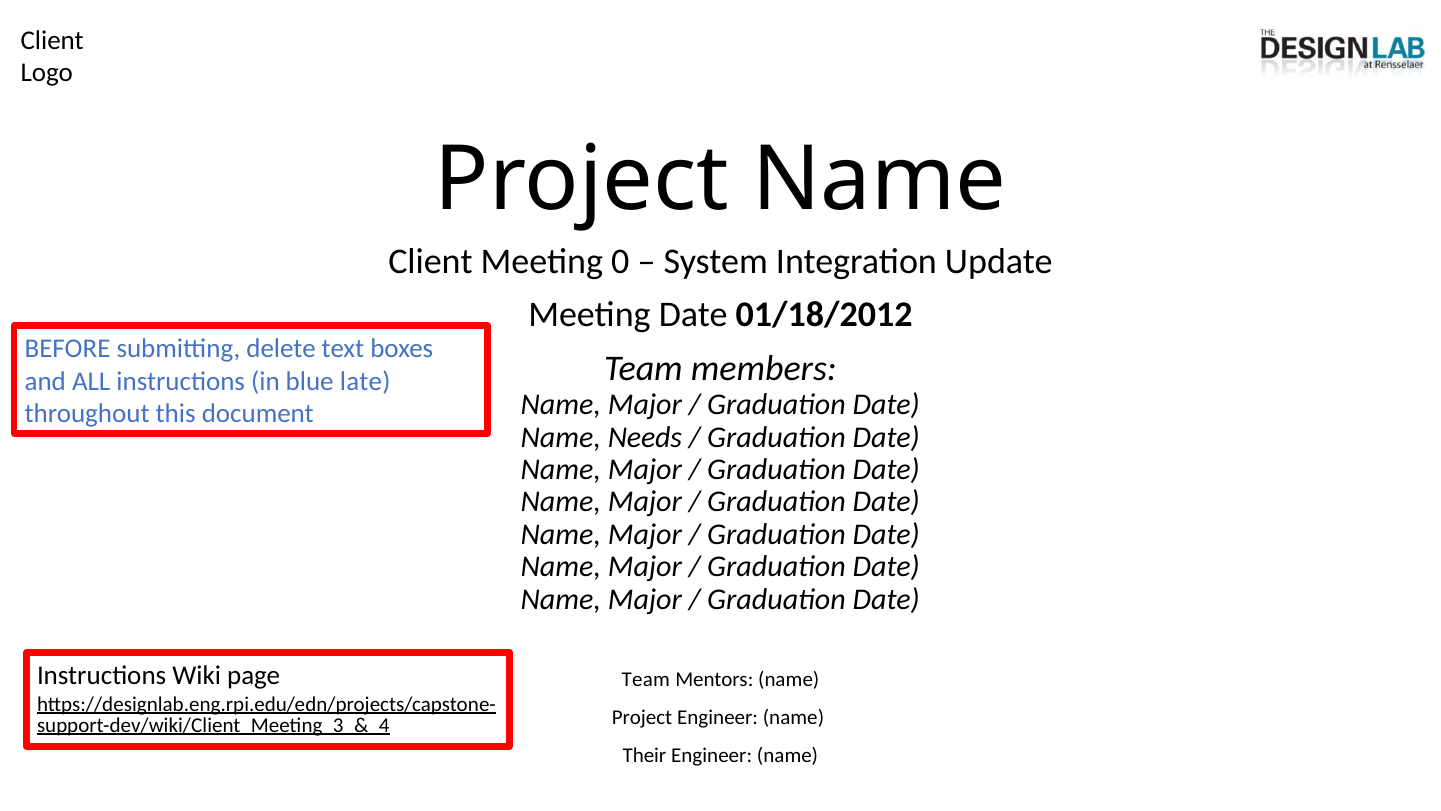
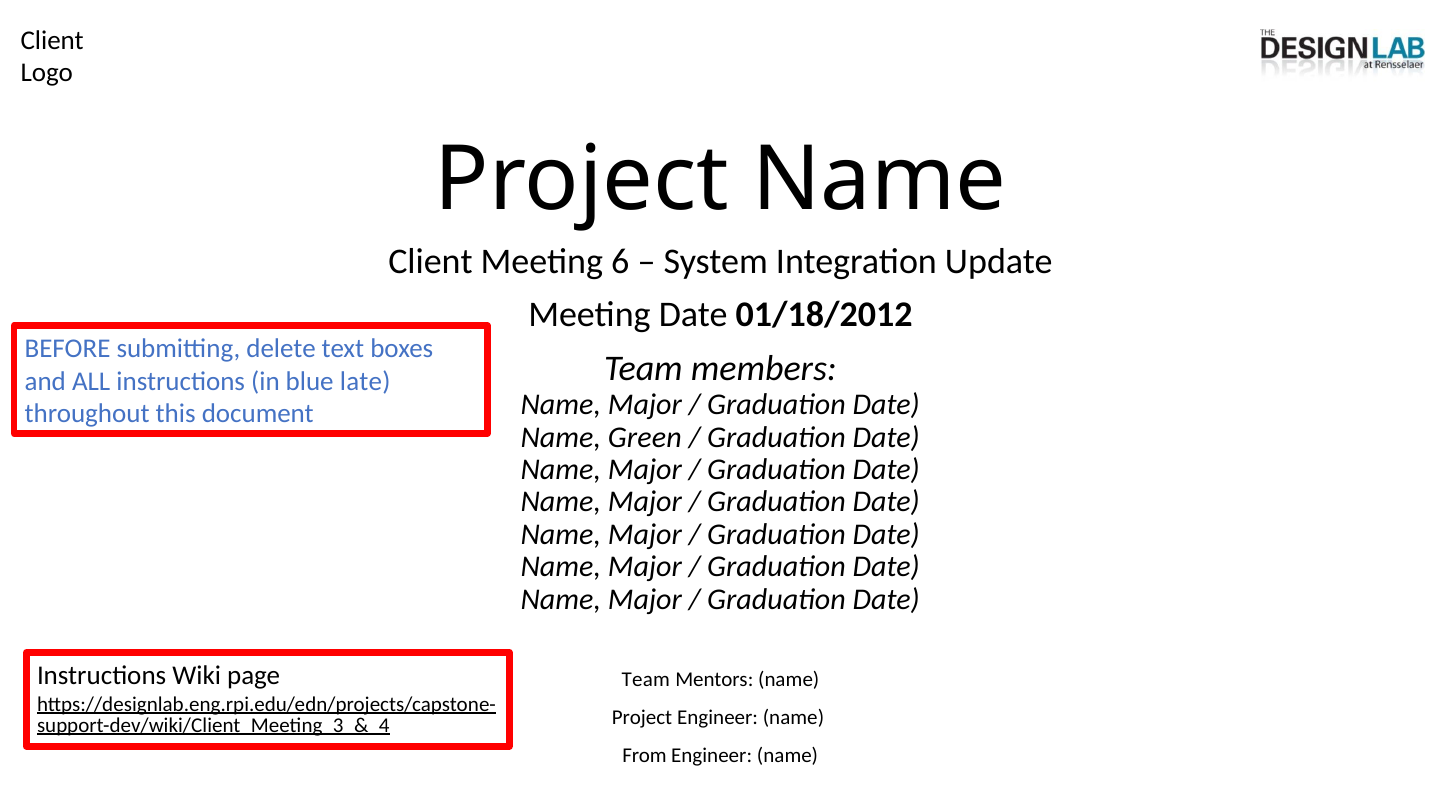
0: 0 -> 6 (620, 261)
Needs: Needs -> Green (645, 437)
Their: Their -> From (645, 755)
